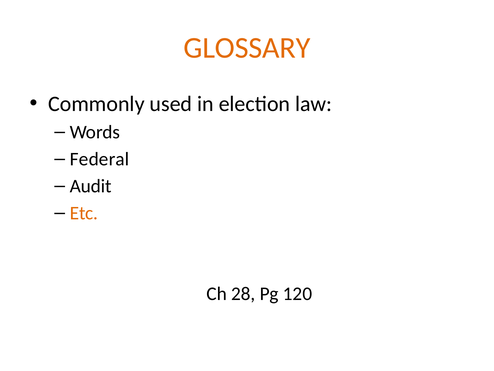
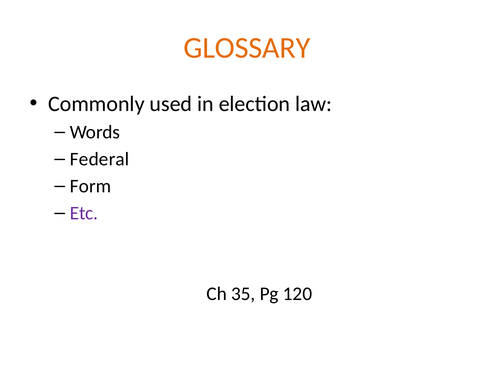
Audit: Audit -> Form (91, 186)
Etc colour: orange -> purple (84, 213)
28: 28 -> 35 (243, 294)
